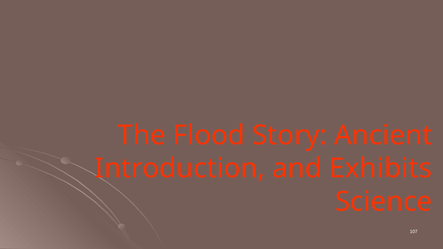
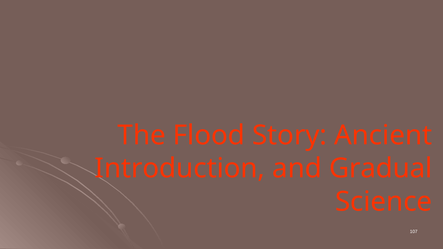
Exhibits: Exhibits -> Gradual (381, 169)
